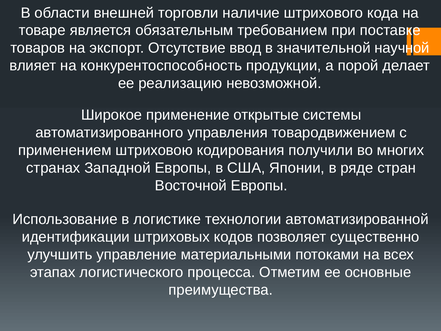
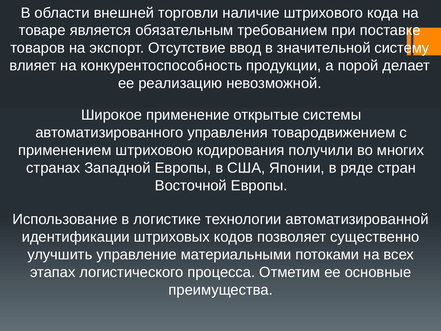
научной: научной -> систему (402, 48)
